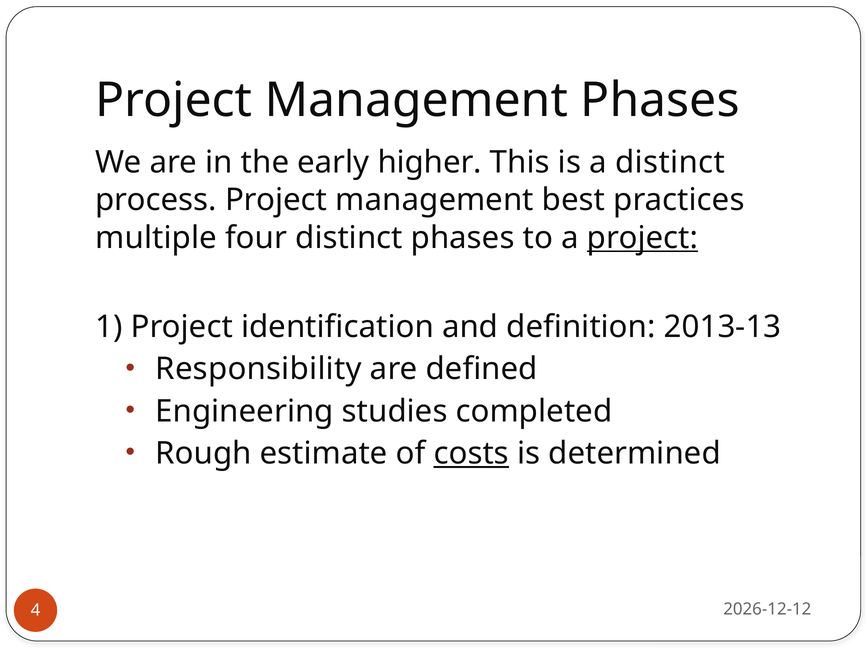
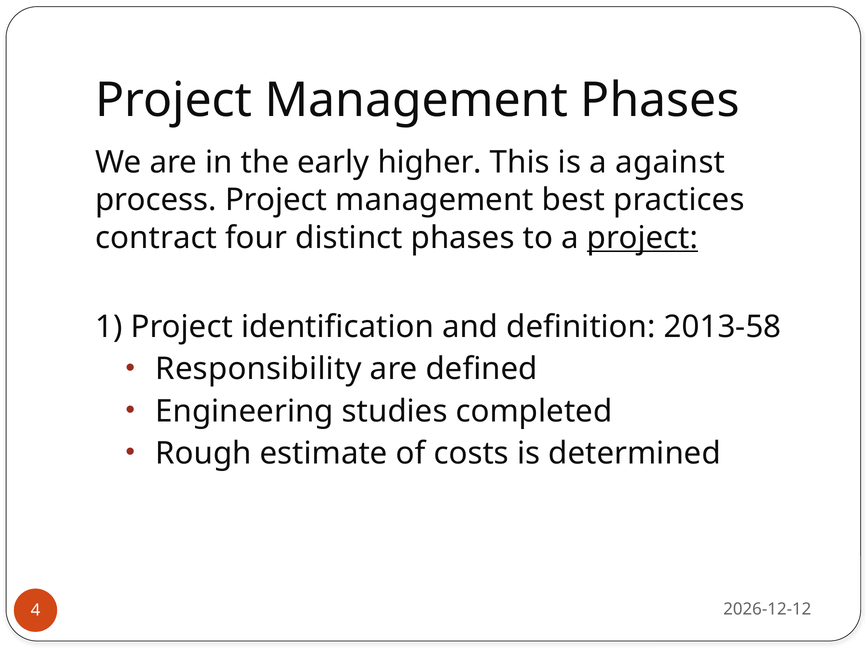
a distinct: distinct -> against (670, 163)
multiple: multiple -> contract (156, 238)
2013-13: 2013-13 -> 2013-58 (723, 327)
costs underline: present -> none (471, 454)
